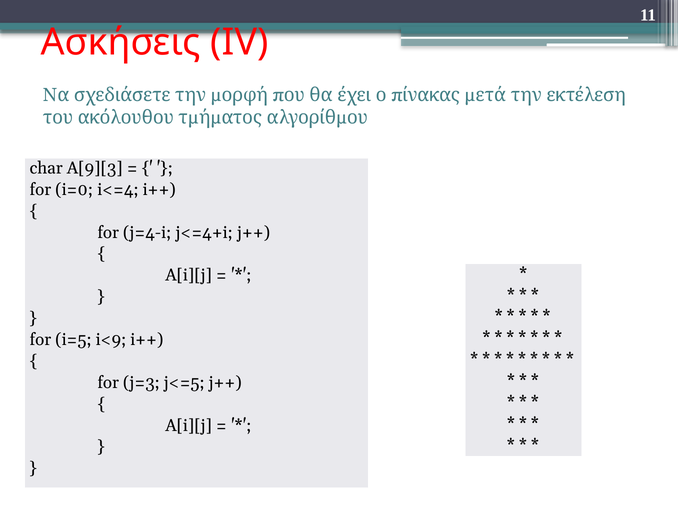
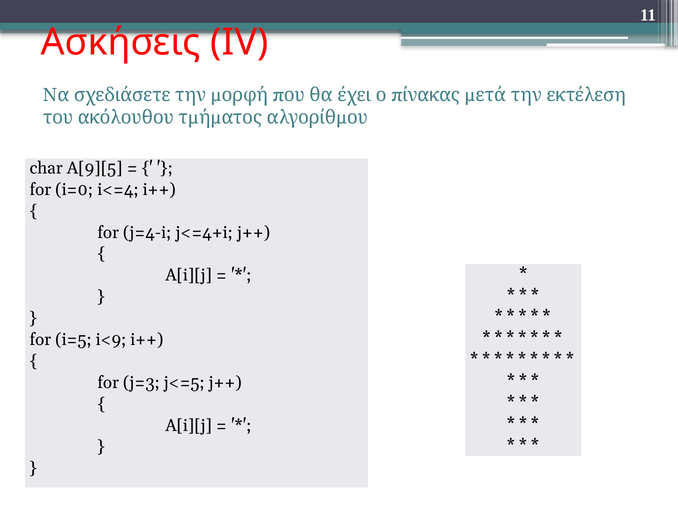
A[9][3: A[9][3 -> A[9][5 (95, 168)
